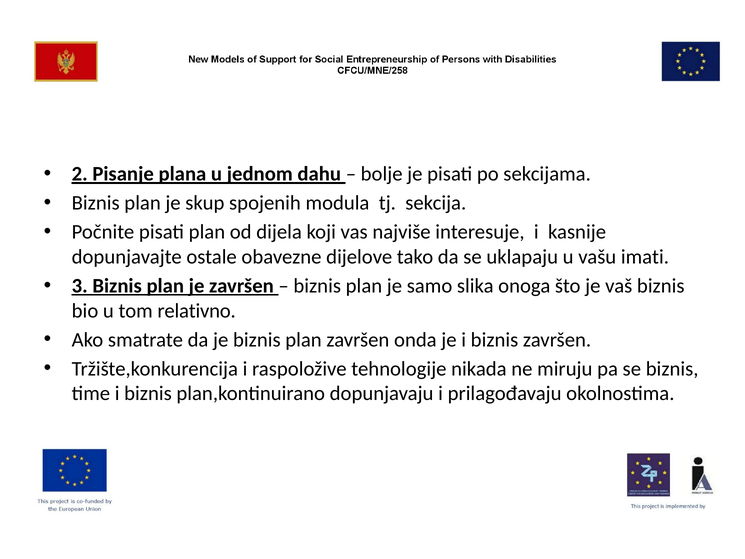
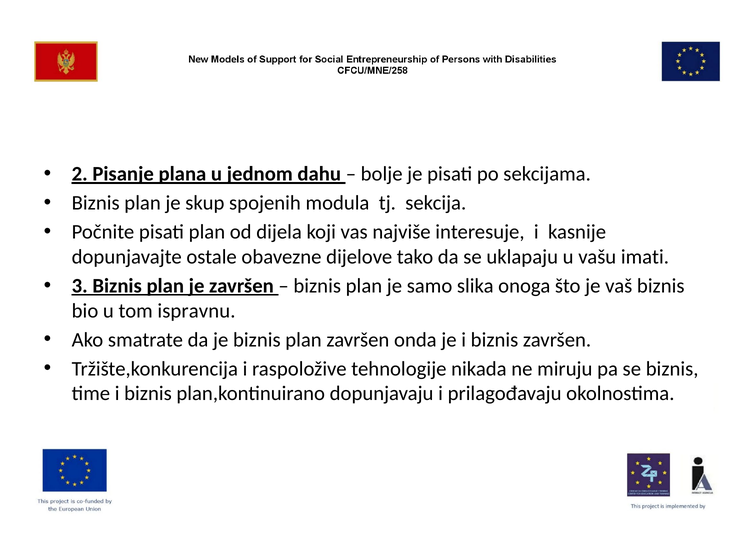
relativno: relativno -> ispravnu (196, 311)
